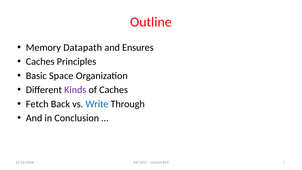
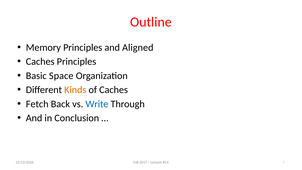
Memory Datapath: Datapath -> Principles (83, 48)
Ensures: Ensures -> Aligned (138, 48)
Kinds colour: purple -> orange (75, 90)
